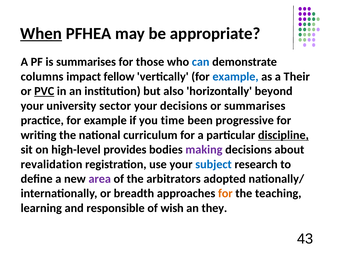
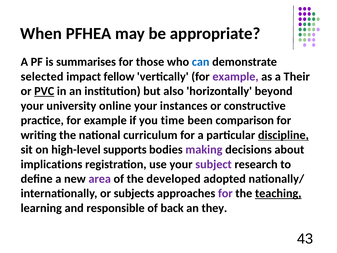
When underline: present -> none (41, 33)
columns: columns -> selected (42, 77)
example colour: blue -> purple (235, 77)
sector: sector -> online (115, 106)
your decisions: decisions -> instances (184, 106)
or summarises: summarises -> constructive (255, 106)
progressive: progressive -> comparison (245, 120)
provides: provides -> supports (125, 149)
revalidation: revalidation -> implications (52, 164)
subject colour: blue -> purple (214, 164)
arbitrators: arbitrators -> developed (174, 179)
breadth: breadth -> subjects (134, 193)
for colour: orange -> purple (225, 193)
teaching underline: none -> present (278, 193)
wish: wish -> back (172, 208)
